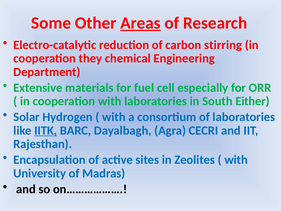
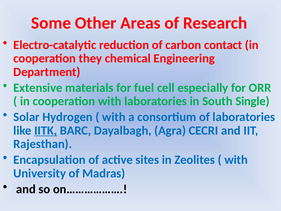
Areas underline: present -> none (140, 23)
stirring: stirring -> contact (223, 45)
Either: Either -> Single (253, 101)
